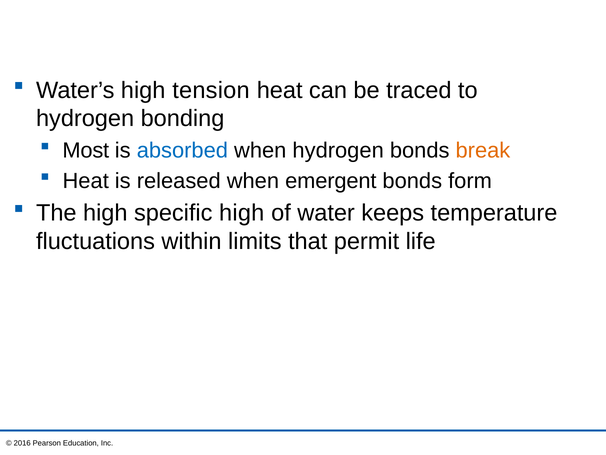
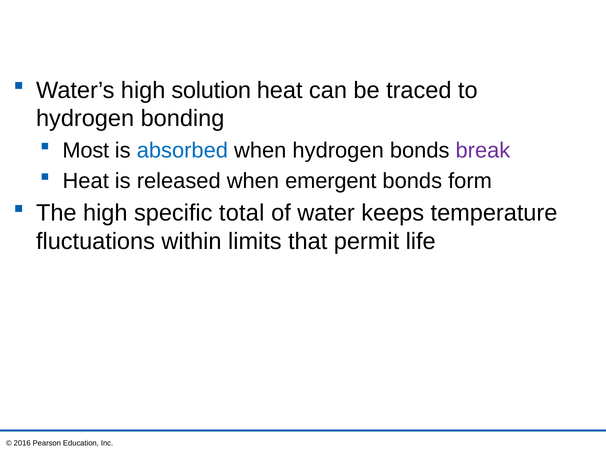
tension: tension -> solution (211, 90)
break colour: orange -> purple (483, 150)
specific high: high -> total (242, 213)
